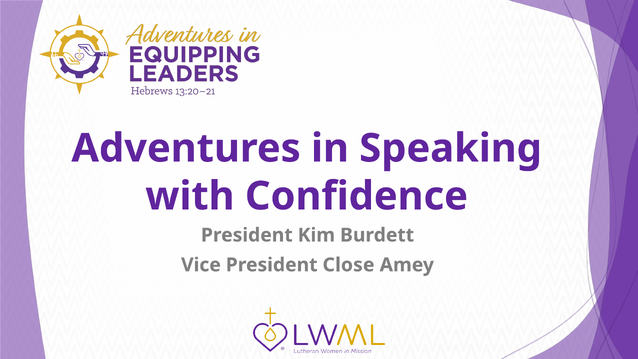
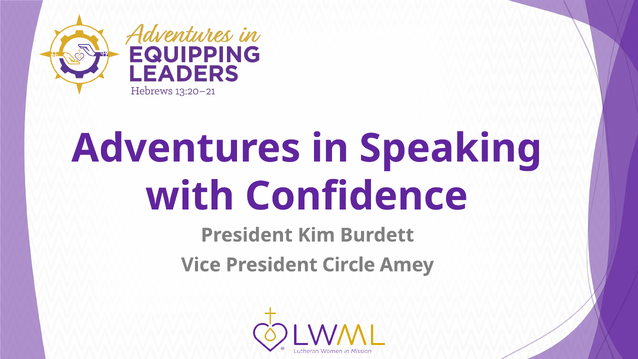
Close: Close -> Circle (349, 265)
